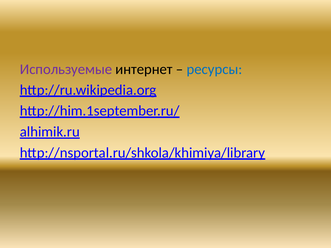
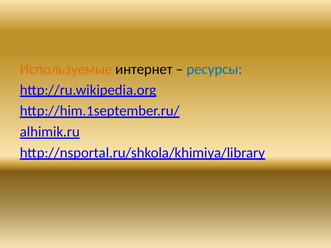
Используемые colour: purple -> orange (66, 69)
